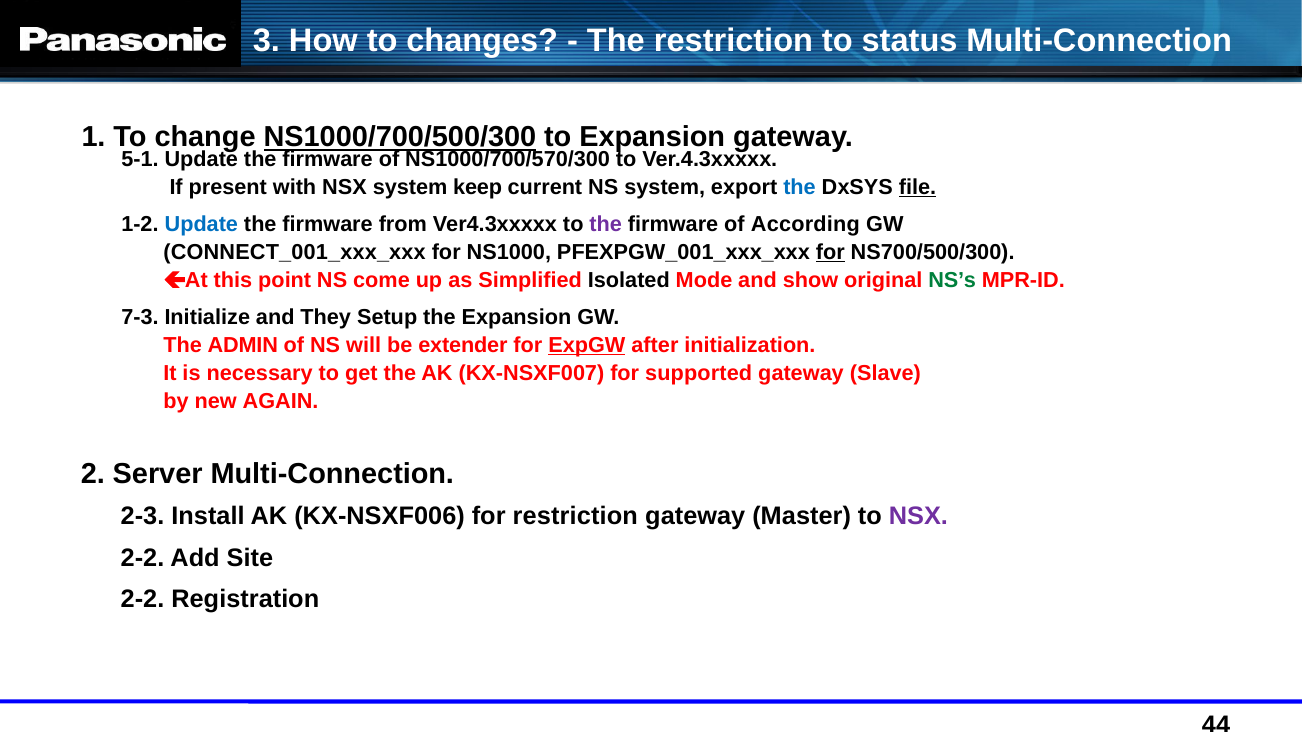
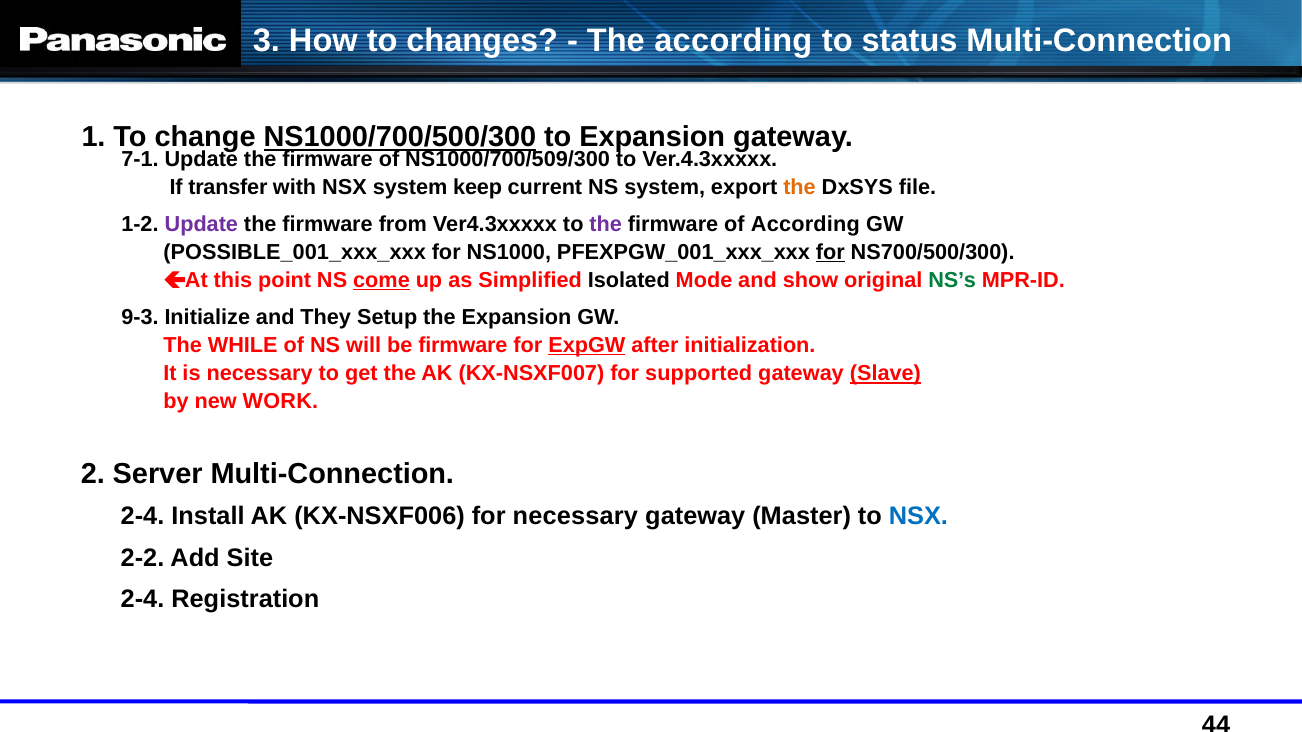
The restriction: restriction -> according (733, 40)
5-1: 5-1 -> 7-1 (140, 159)
NS1000/700/570/300: NS1000/700/570/300 -> NS1000/700/509/300 (508, 159)
present: present -> transfer (228, 187)
the colour: blue -> orange (800, 187)
file underline: present -> none (917, 187)
Update colour: blue -> purple (201, 224)
CONNECT_001_xxx_xxx: CONNECT_001_xxx_xxx -> POSSIBLE_001_xxx_xxx (295, 252)
come underline: none -> present (381, 281)
7-3: 7-3 -> 9-3 (140, 317)
ADMIN: ADMIN -> WHILE (243, 346)
be extender: extender -> firmware (463, 346)
Slave underline: none -> present (885, 374)
AGAIN: AGAIN -> WORK (280, 402)
2-3: 2-3 -> 2-4 (143, 517)
for restriction: restriction -> necessary (575, 517)
NSX colour: purple -> blue (918, 517)
2-2: 2-2 -> 2-4 (143, 599)
